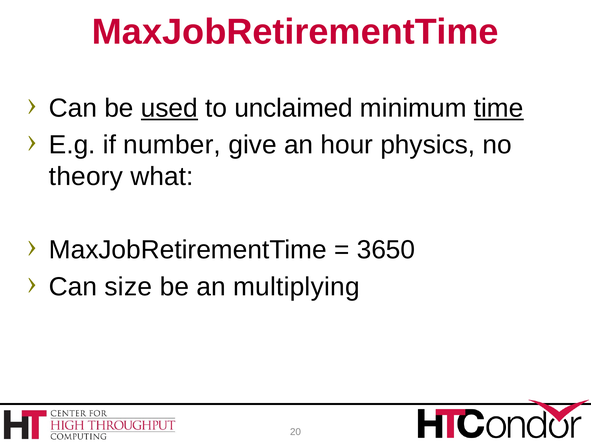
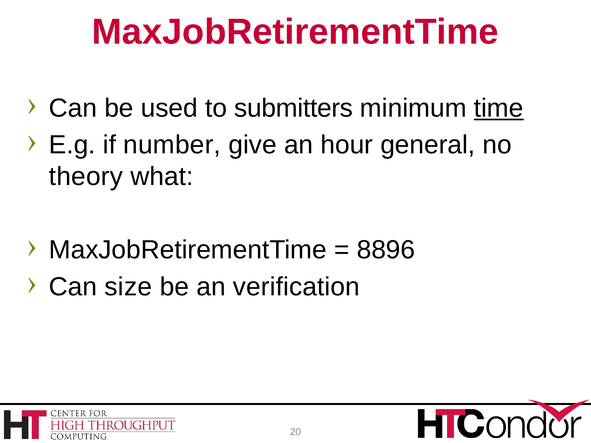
used underline: present -> none (169, 108)
unclaimed: unclaimed -> submitters (294, 108)
physics: physics -> general (428, 145)
3650: 3650 -> 8896 (386, 250)
multiplying: multiplying -> verification (296, 287)
